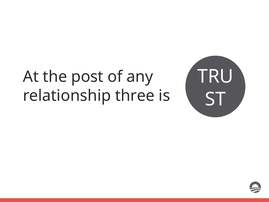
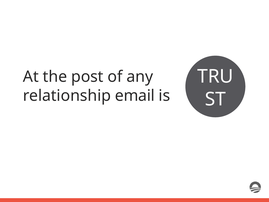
three: three -> email (135, 96)
